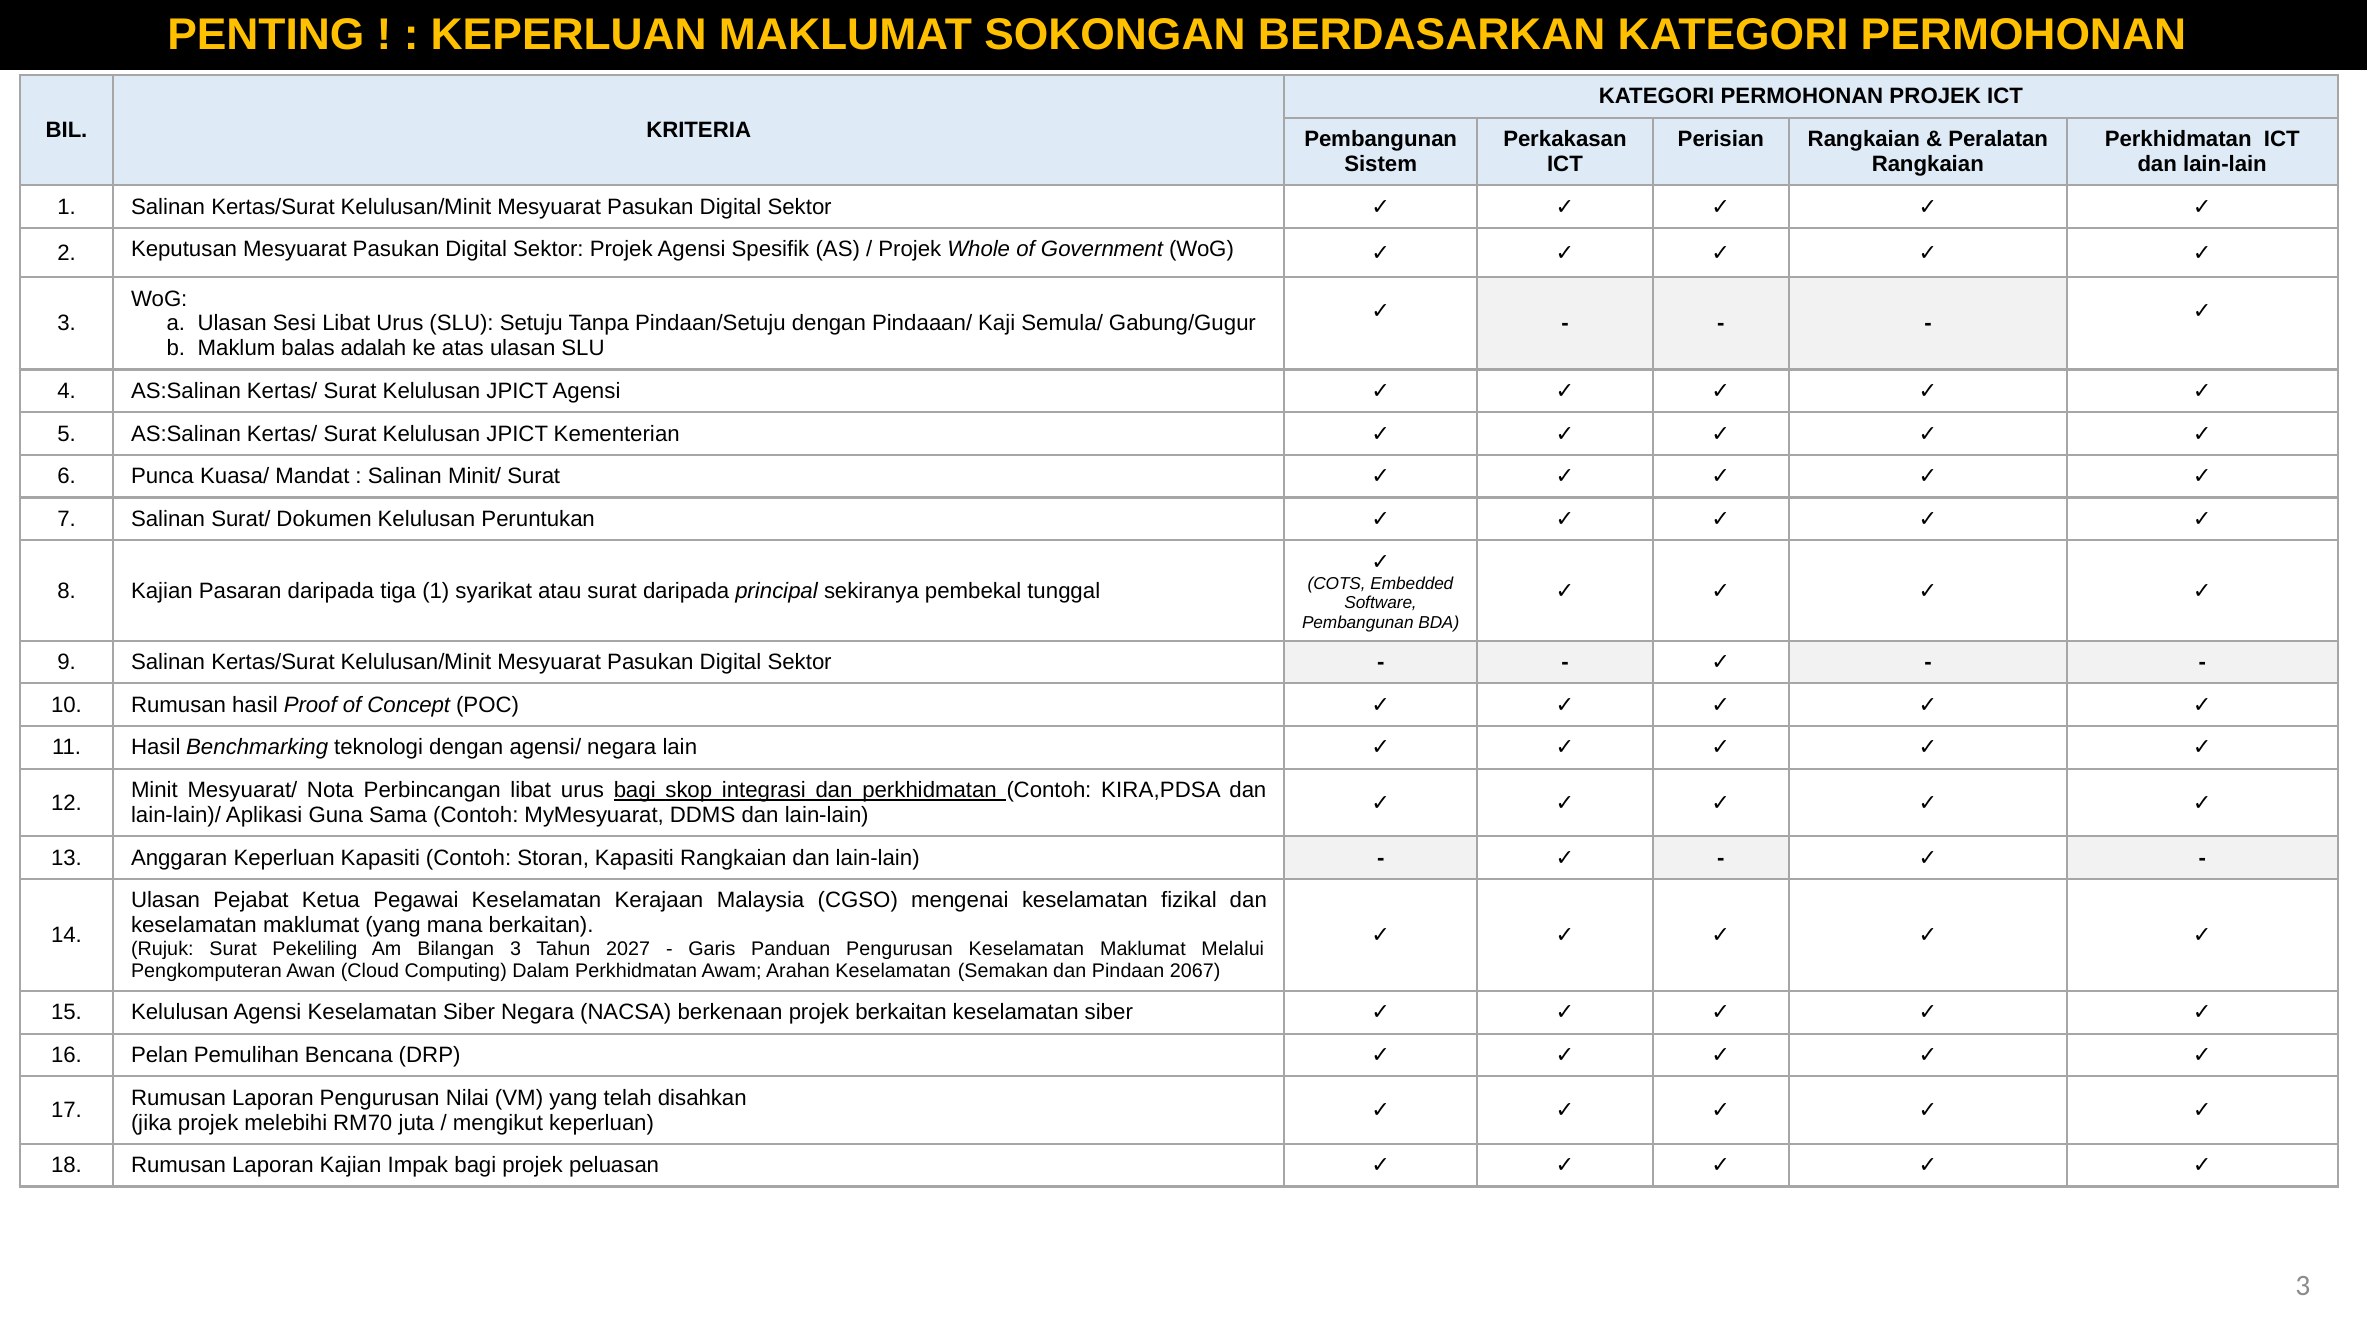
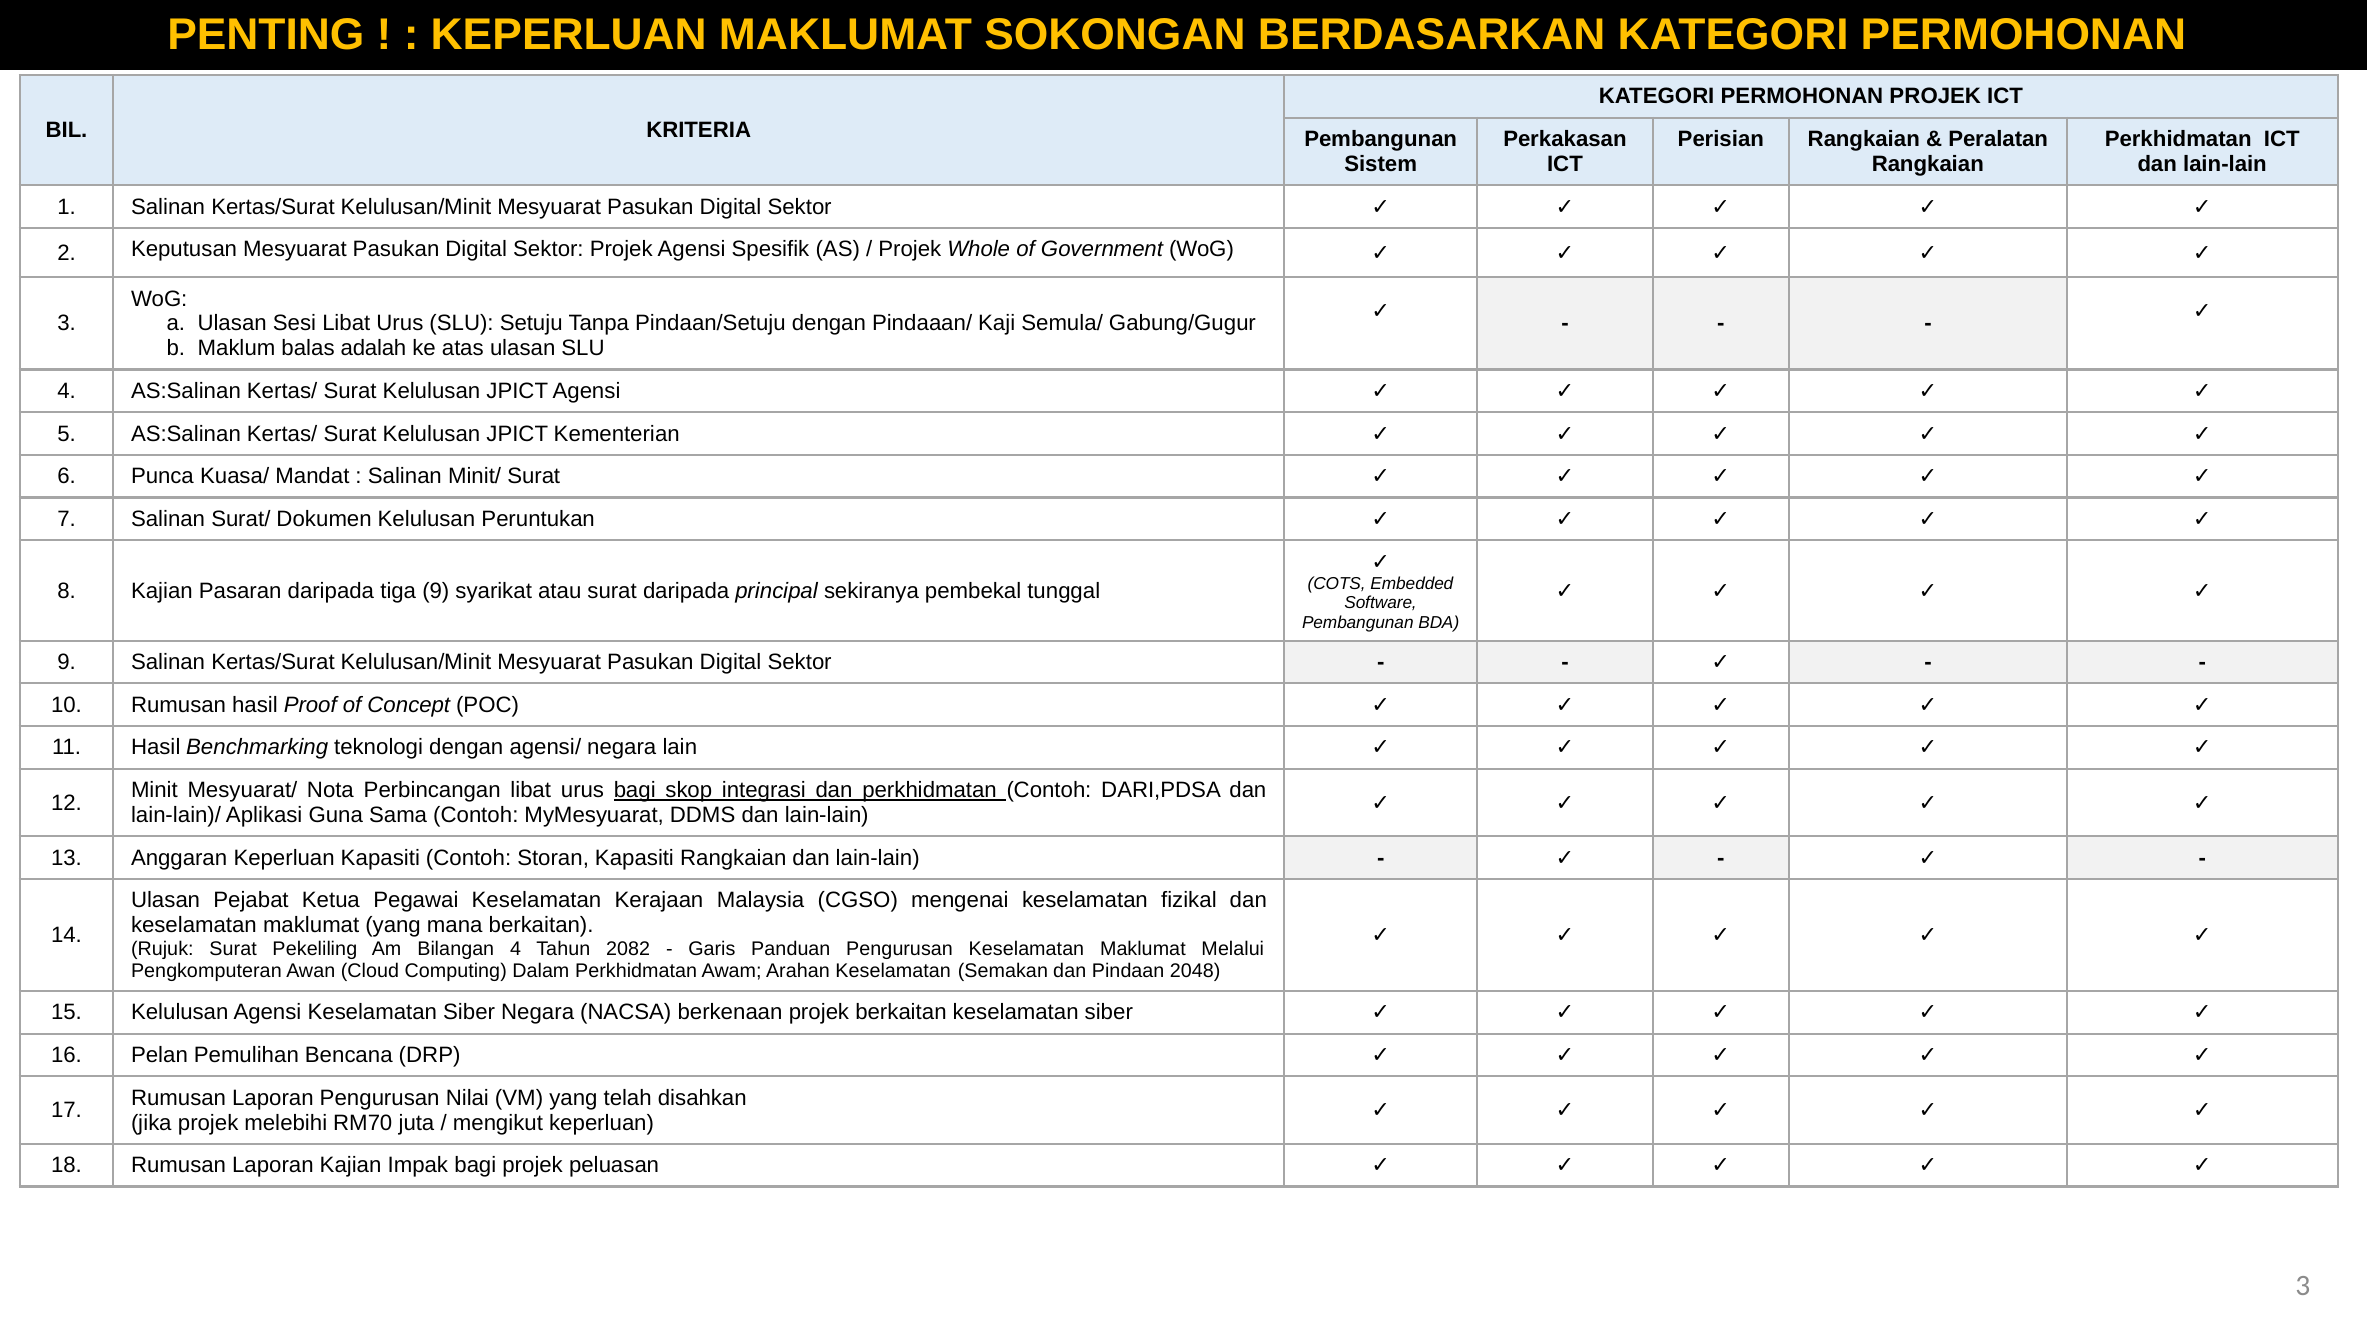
tiga 1: 1 -> 9 (436, 591)
KIRA,PDSA: KIRA,PDSA -> DARI,PDSA (1161, 791)
Bilangan 3: 3 -> 4 (515, 949)
2027: 2027 -> 2082 (628, 949)
2067: 2067 -> 2048 (1195, 972)
